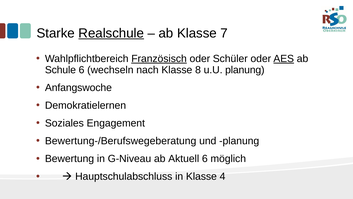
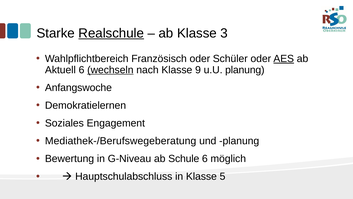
7: 7 -> 3 (224, 33)
Französisch underline: present -> none (159, 59)
Schule: Schule -> Aktuell (60, 70)
wechseln underline: none -> present (110, 70)
8: 8 -> 9 (198, 70)
Bewertung-/Berufswegeberatung: Bewertung-/Berufswegeberatung -> Mediathek-/Berufswegeberatung (121, 141)
Aktuell: Aktuell -> Schule (184, 158)
4: 4 -> 5 (223, 176)
